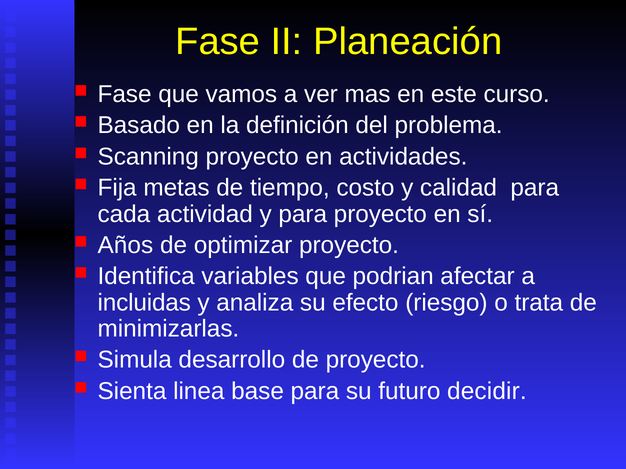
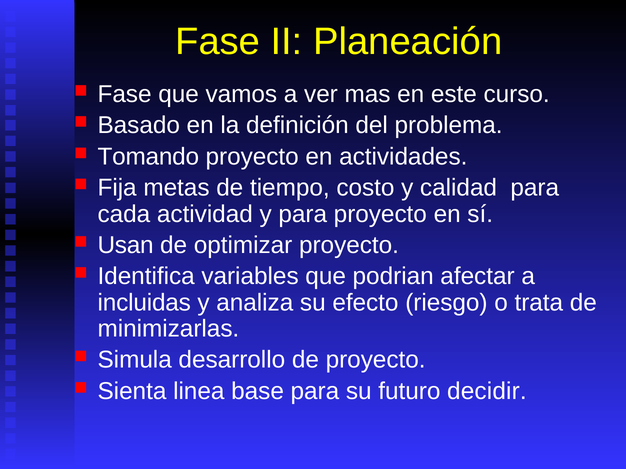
Scanning: Scanning -> Tomando (148, 157)
Años: Años -> Usan (126, 245)
